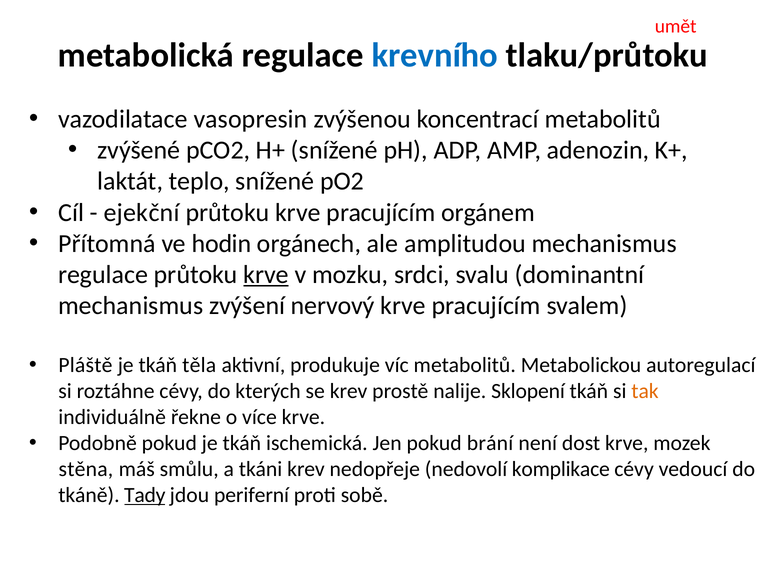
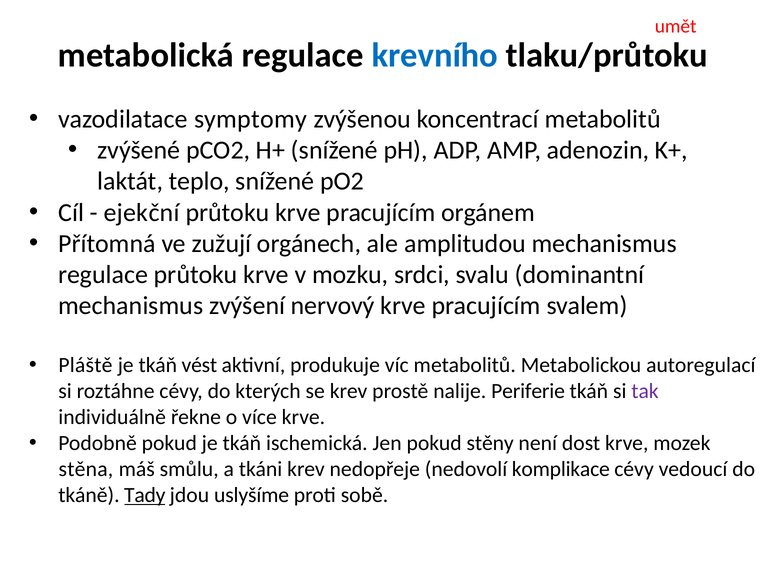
vasopresin: vasopresin -> symptomy (251, 119)
hodin: hodin -> zužují (221, 244)
krve underline: present -> none (266, 275)
těla: těla -> vést (199, 365)
Sklopení: Sklopení -> Periferie (528, 391)
tak colour: orange -> purple (645, 391)
brání: brání -> stěny (490, 443)
periferní: periferní -> uslyšíme (252, 495)
